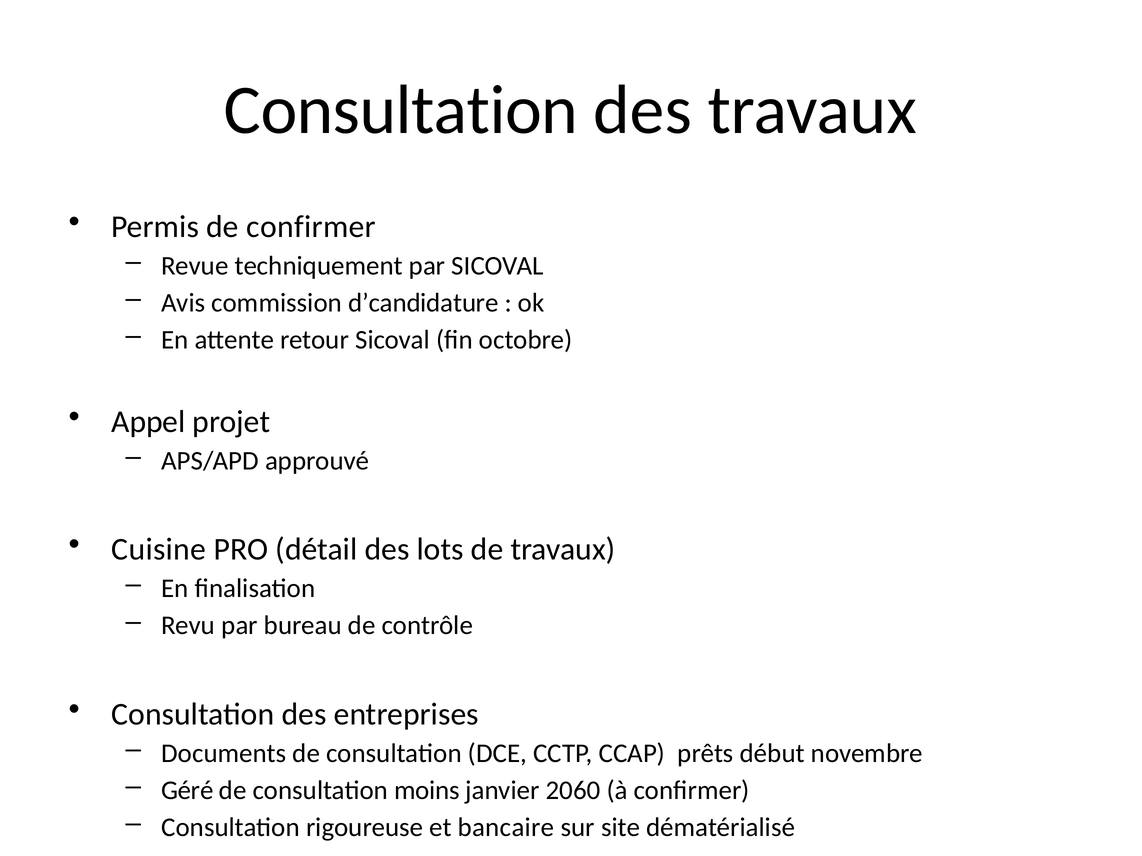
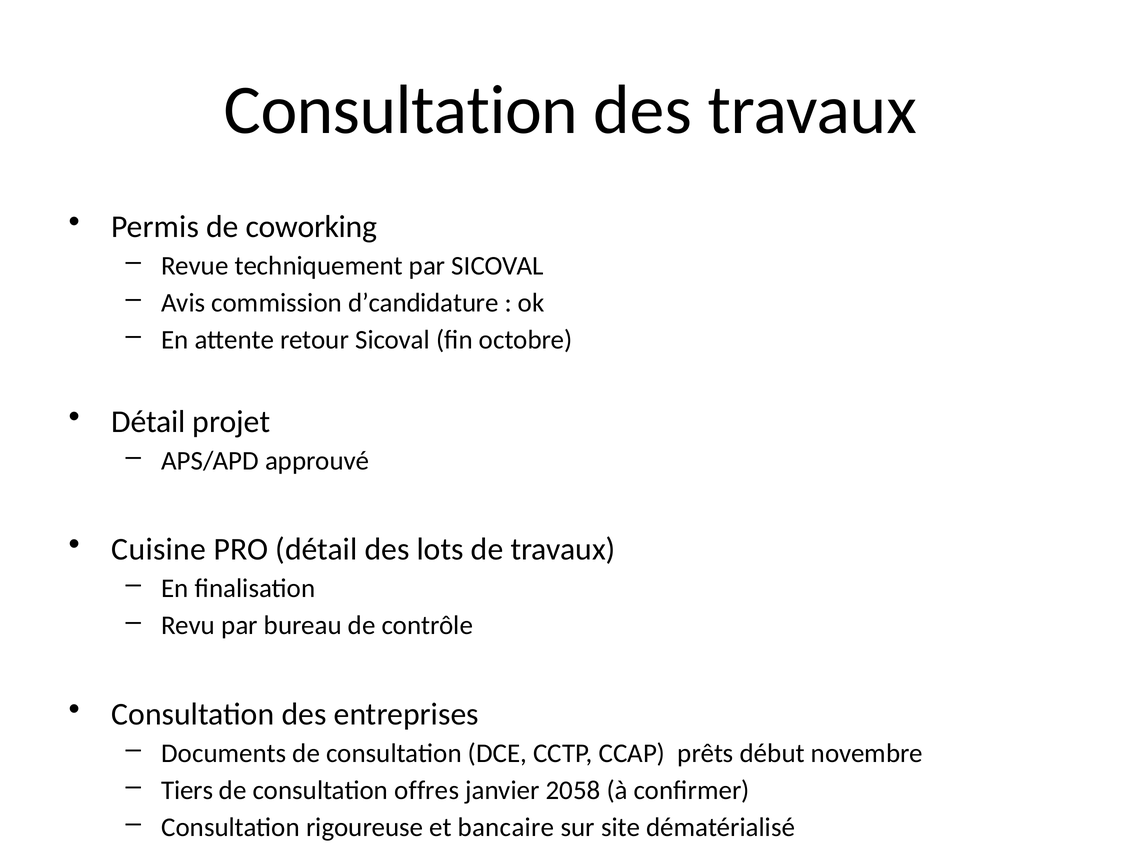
de confirmer: confirmer -> coworking (311, 227)
Appel: Appel -> Détail (148, 422)
Géré: Géré -> Tiers (187, 791)
moins: moins -> offres (427, 791)
2060: 2060 -> 2058 (573, 791)
